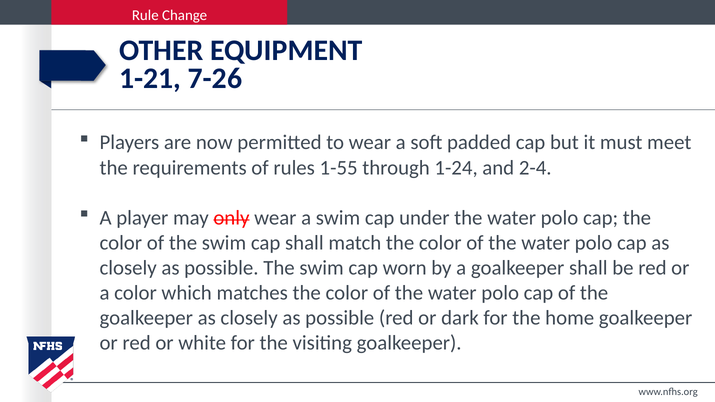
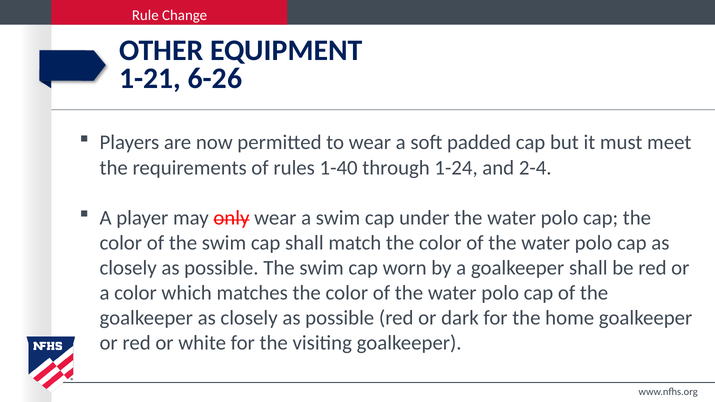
7-26: 7-26 -> 6-26 (215, 79)
1-55: 1-55 -> 1-40 (339, 168)
